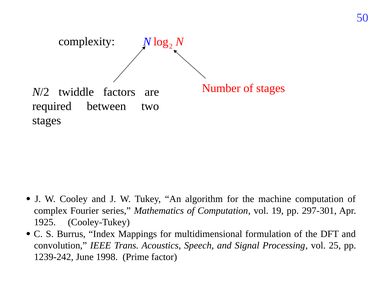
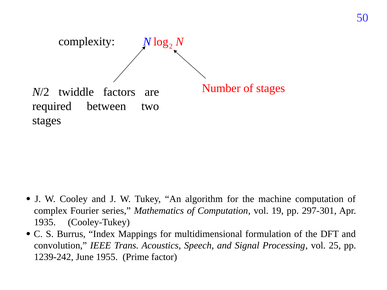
1925: 1925 -> 1935 (45, 222)
1998: 1998 -> 1955 (107, 257)
